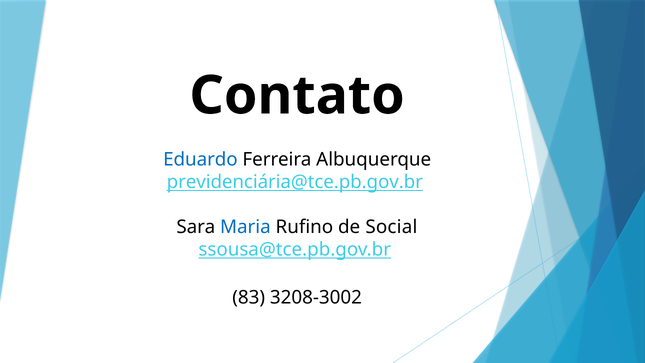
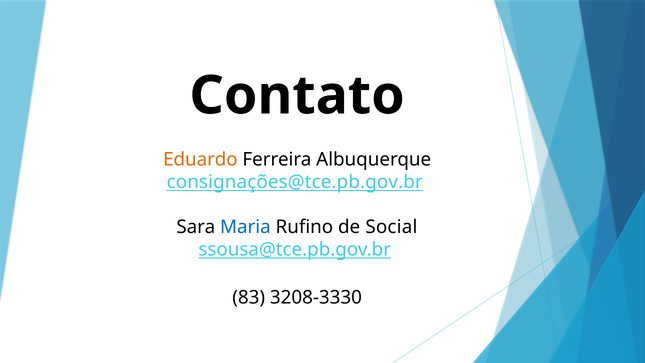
Eduardo colour: blue -> orange (200, 159)
previdenciária@tce.pb.gov.br: previdenciária@tce.pb.gov.br -> consignações@tce.pb.gov.br (295, 182)
3208-3002: 3208-3002 -> 3208-3330 (316, 298)
